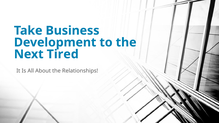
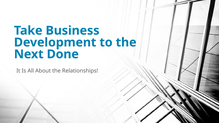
Tired: Tired -> Done (63, 54)
